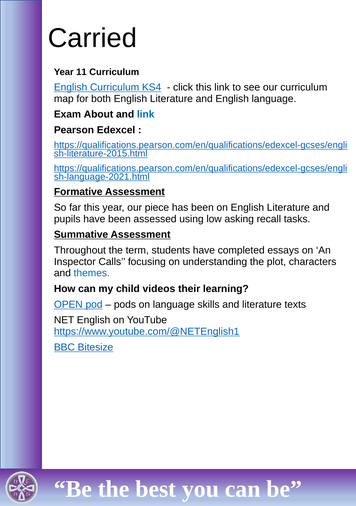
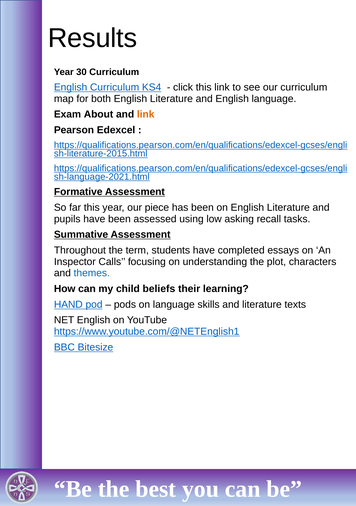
Carried: Carried -> Results (92, 38)
11: 11 -> 30 (81, 72)
link colour: blue -> orange (146, 114)
videos: videos -> beliefs (159, 288)
OPEN: OPEN -> HAND (68, 304)
